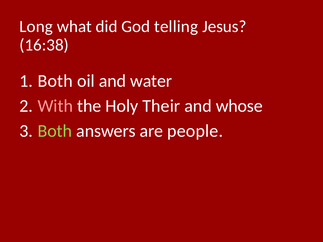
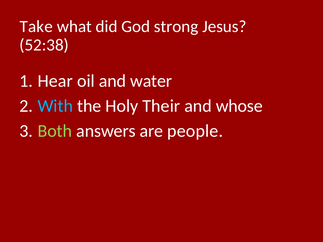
Long: Long -> Take (36, 27)
telling: telling -> strong (176, 27)
16:38: 16:38 -> 52:38 (44, 45)
Both: Both -> Hear (55, 81)
With colour: pink -> light blue (55, 106)
